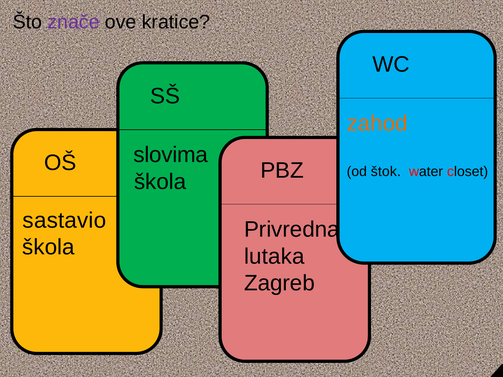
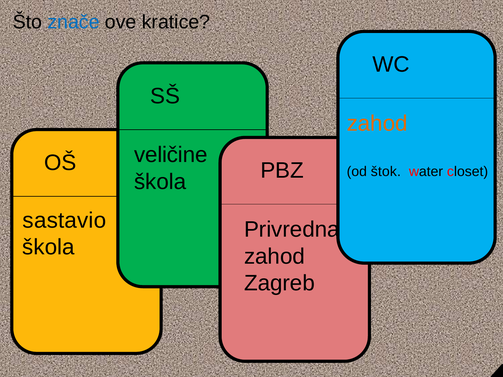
znače colour: purple -> blue (74, 22)
slovima: slovima -> veličine (171, 155)
lutaka: lutaka -> zahod (274, 256)
